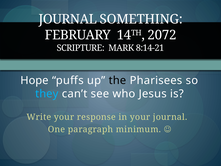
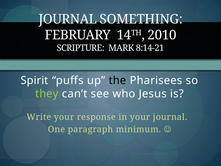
2072: 2072 -> 2010 (162, 35)
Hope: Hope -> Spirit (34, 80)
they colour: light blue -> light green (47, 94)
